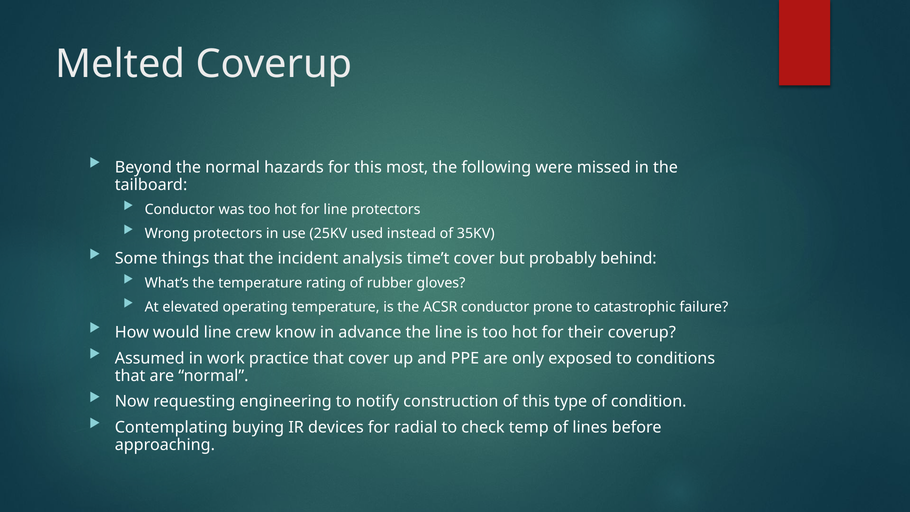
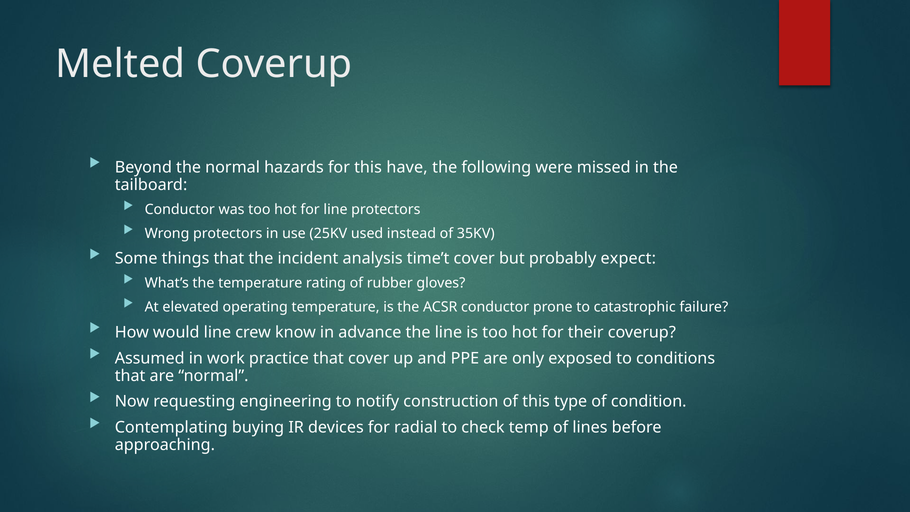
most: most -> have (407, 167)
behind: behind -> expect (628, 259)
